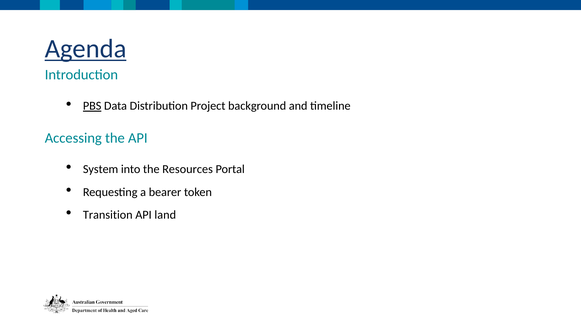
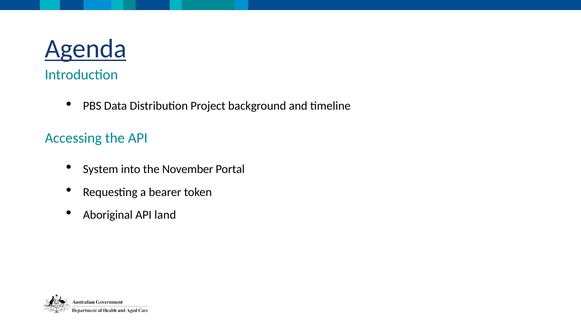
PBS underline: present -> none (92, 106)
Resources: Resources -> November (188, 169)
Transition: Transition -> Aboriginal (108, 215)
